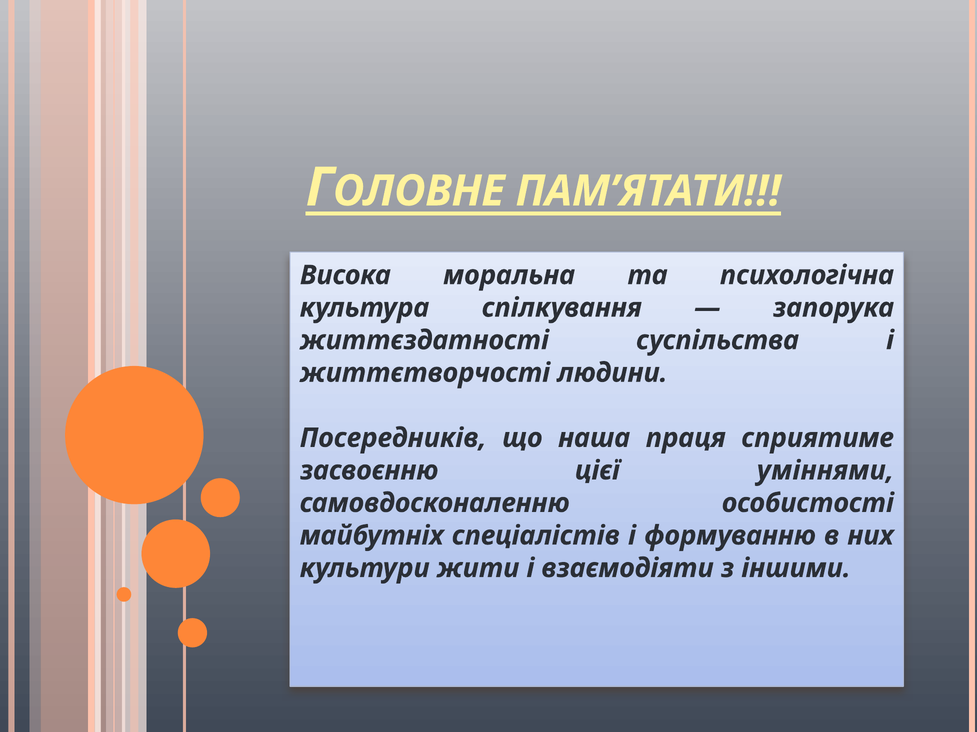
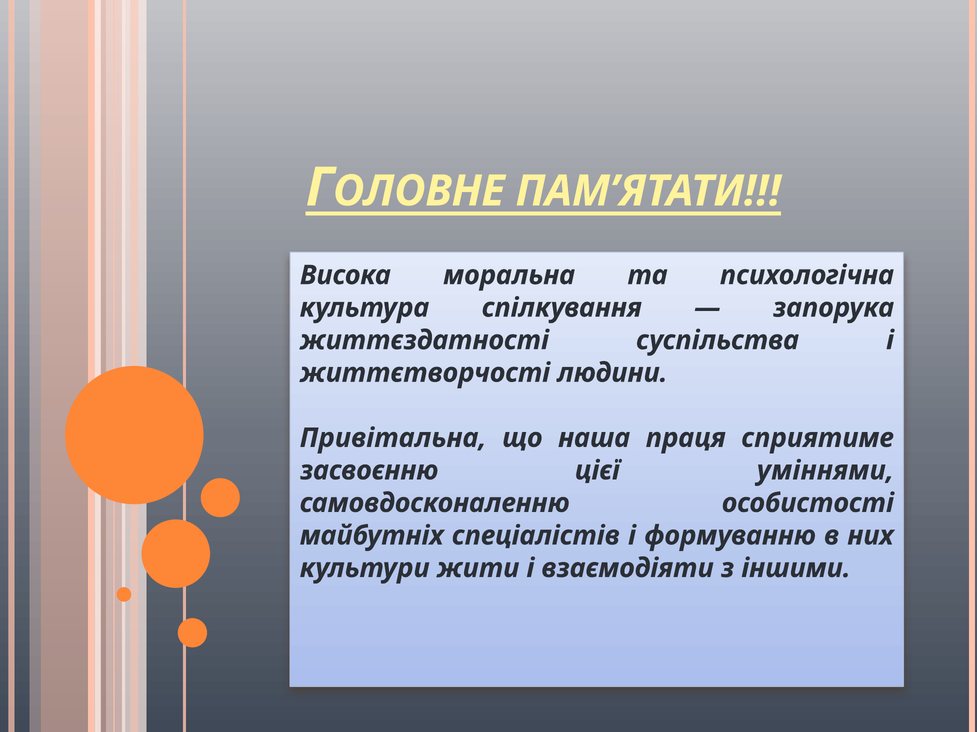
Посередників: Посередників -> Привітальна (393, 438)
